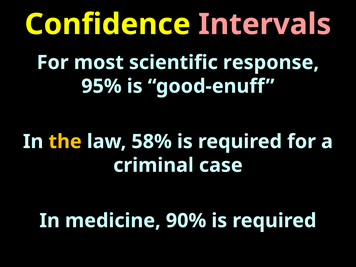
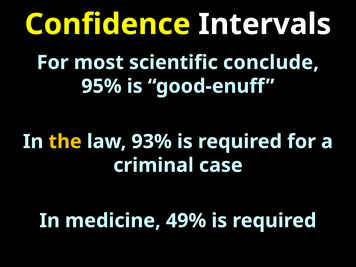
Intervals colour: pink -> white (265, 24)
response: response -> conclude (271, 63)
58%: 58% -> 93% (152, 142)
90%: 90% -> 49% (186, 221)
